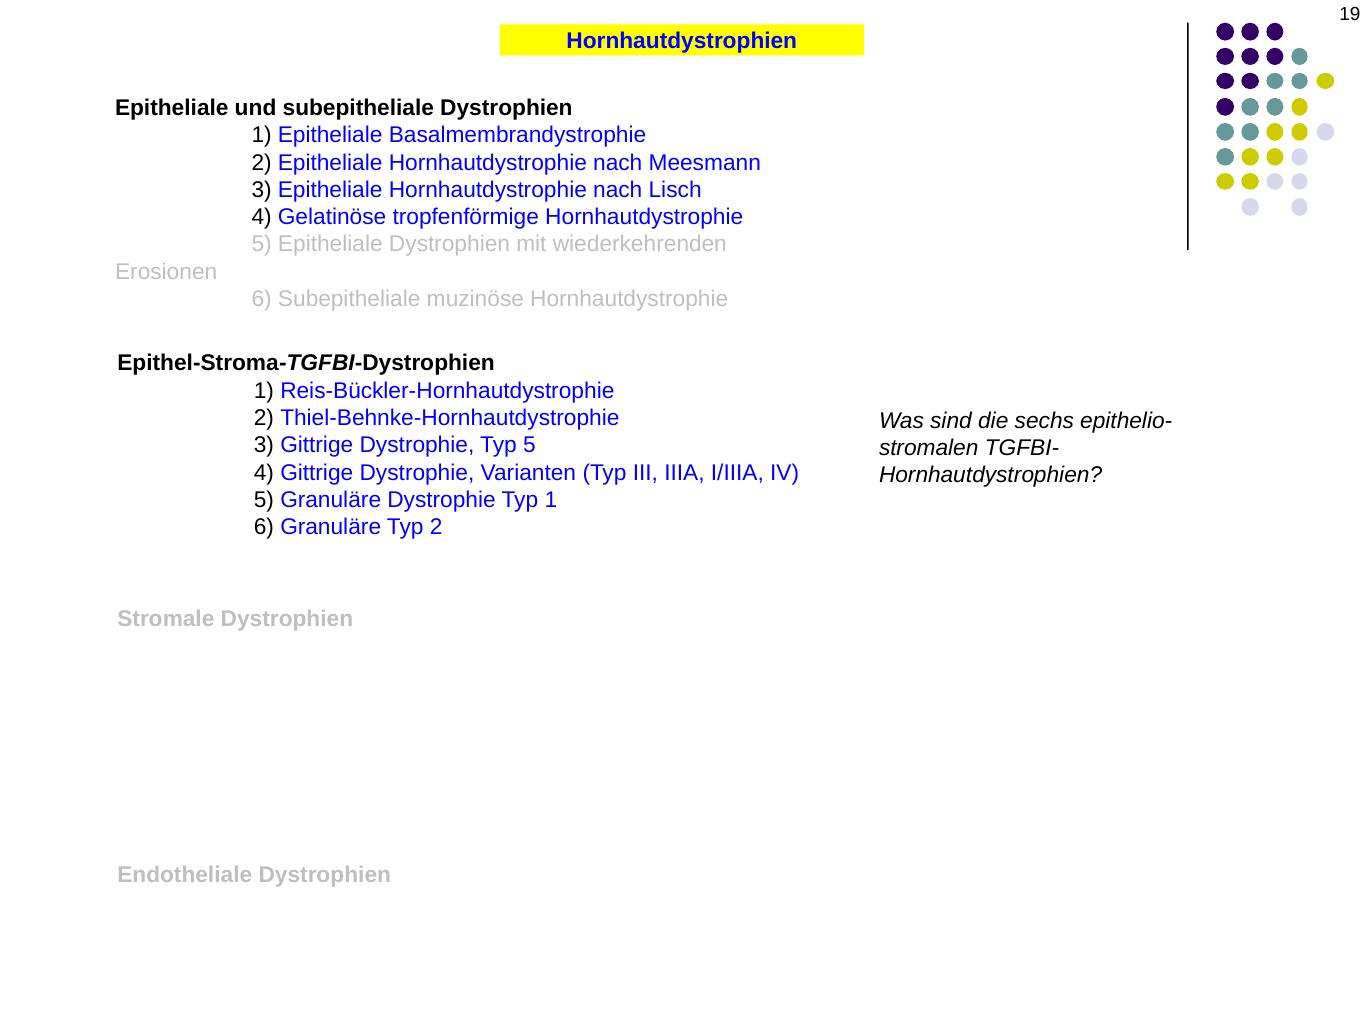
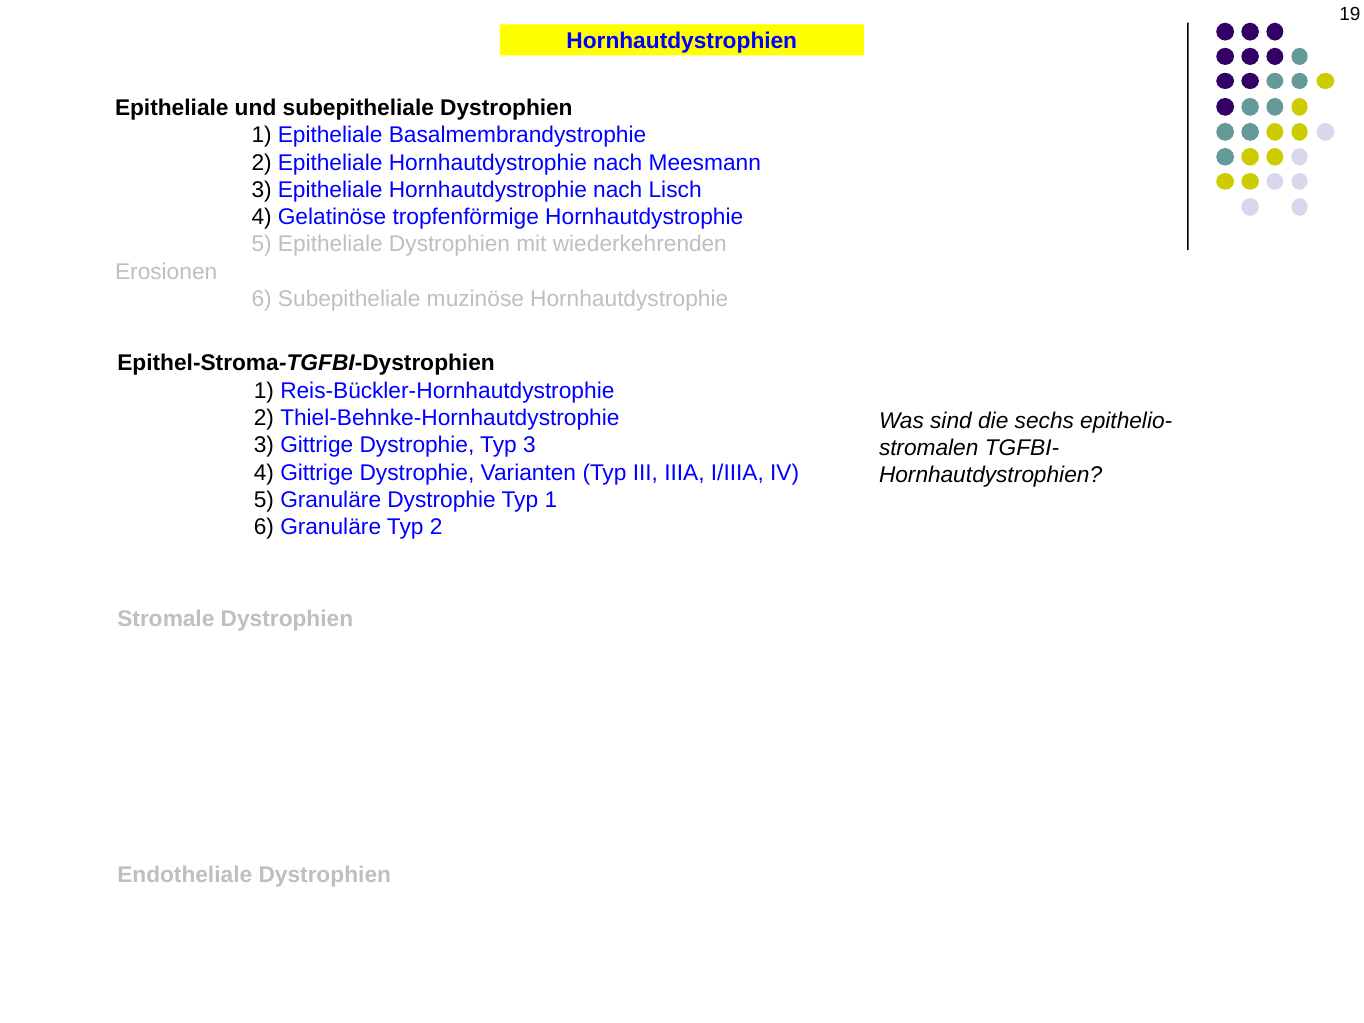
Typ 5: 5 -> 3 (529, 445)
